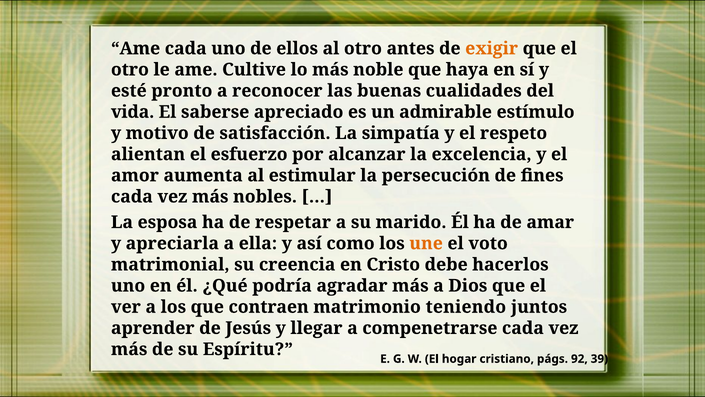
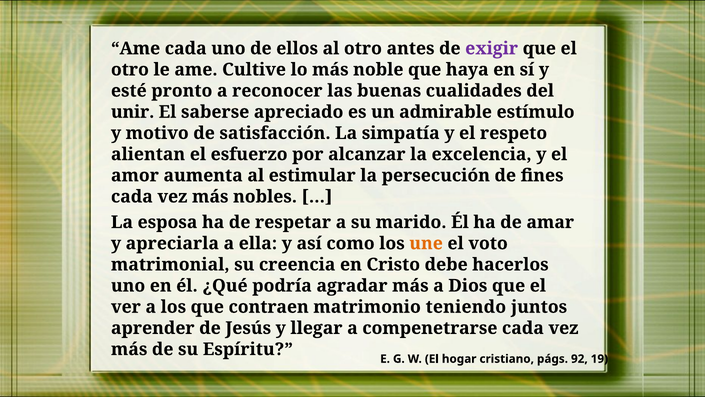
exigir colour: orange -> purple (492, 48)
vida: vida -> unir (133, 112)
39: 39 -> 19 (599, 359)
